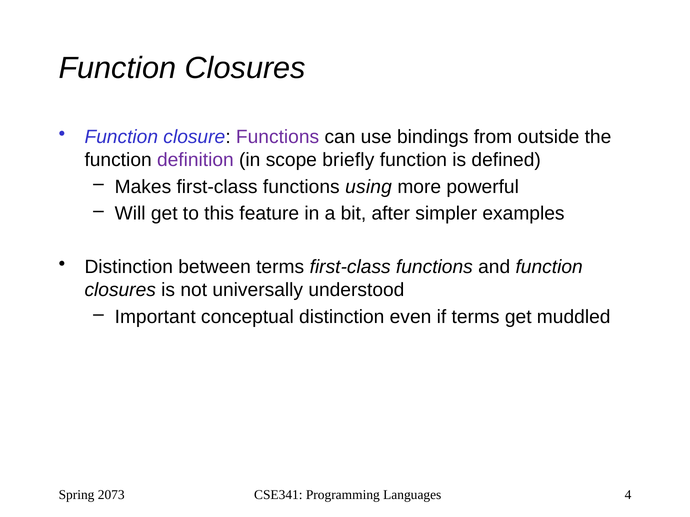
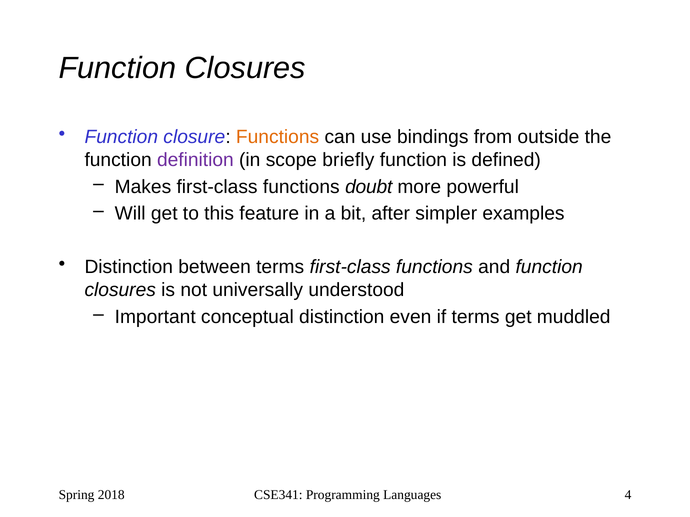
Functions colour: purple -> orange (278, 137)
using: using -> doubt (369, 187)
2073: 2073 -> 2018 (111, 495)
